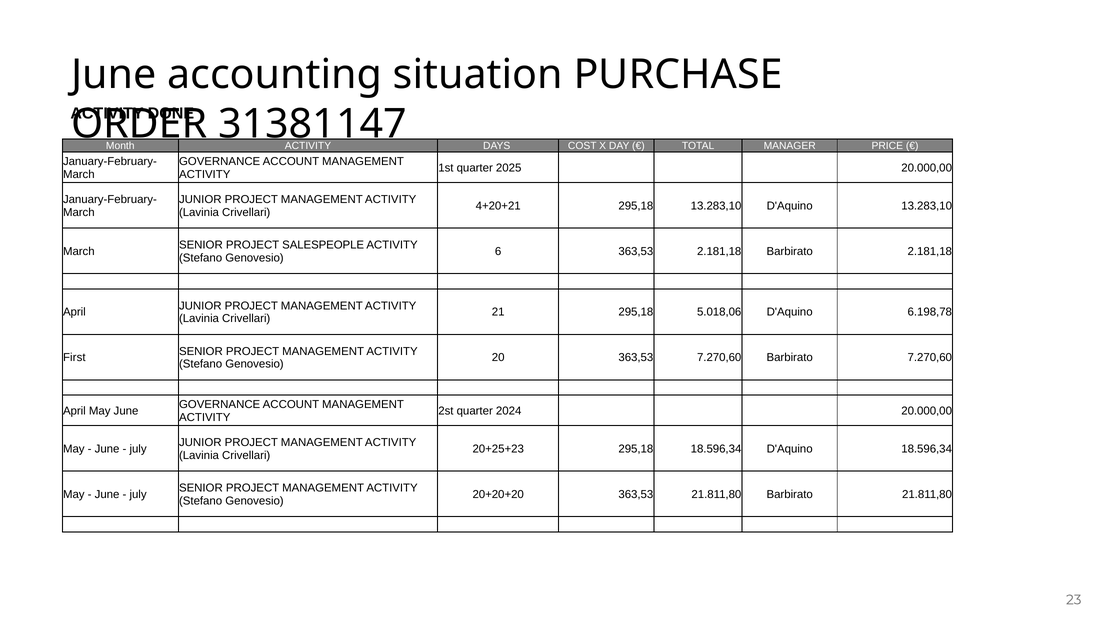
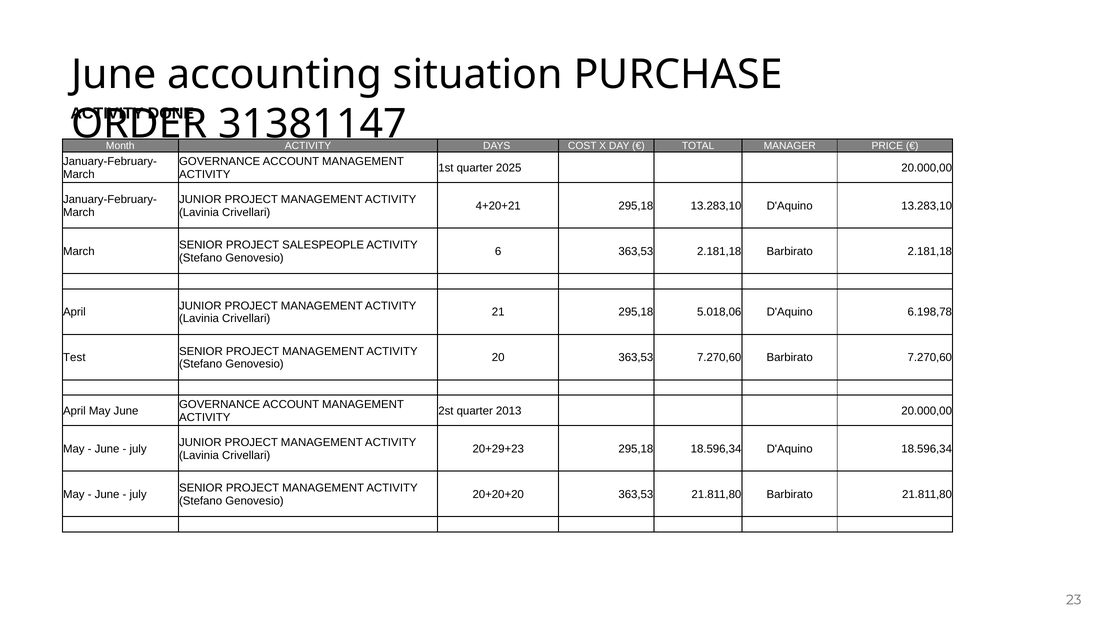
First: First -> Test (74, 358)
2024: 2024 -> 2013 (509, 411)
20+25+23: 20+25+23 -> 20+29+23 (498, 449)
